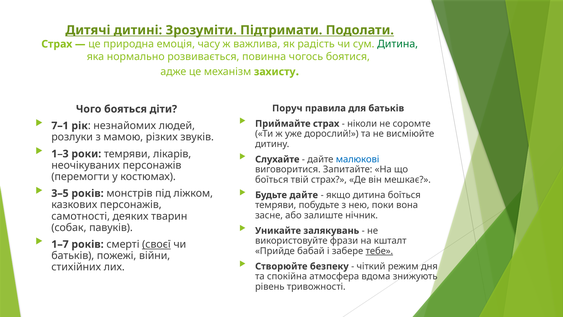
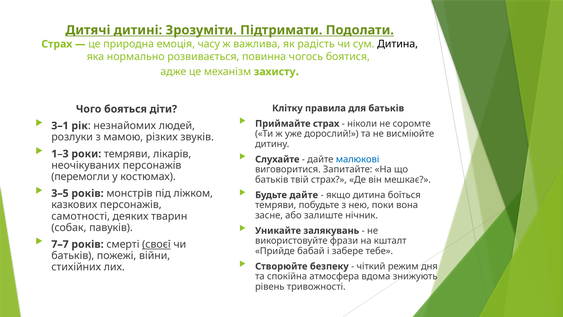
Дитина colour: green -> black (398, 44)
Поруч: Поруч -> Клітку (287, 108)
7–1: 7–1 -> 3–1 (60, 126)
перемогти: перемогти -> перемогли (80, 177)
боїться: боїться -> батьків (272, 179)
1–7: 1–7 -> 7–7 (60, 244)
тебе underline: present -> none (379, 251)
